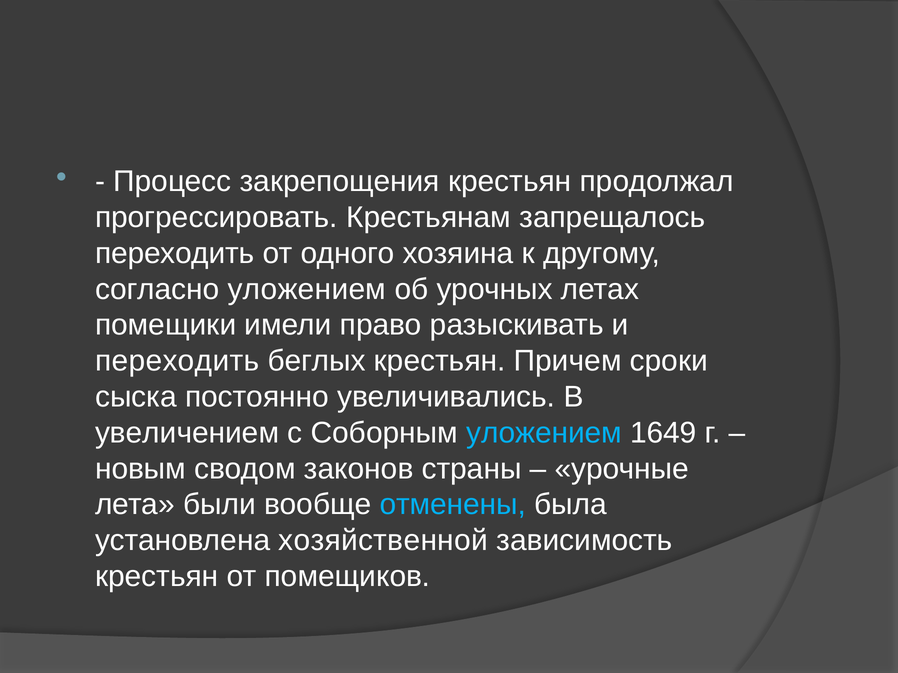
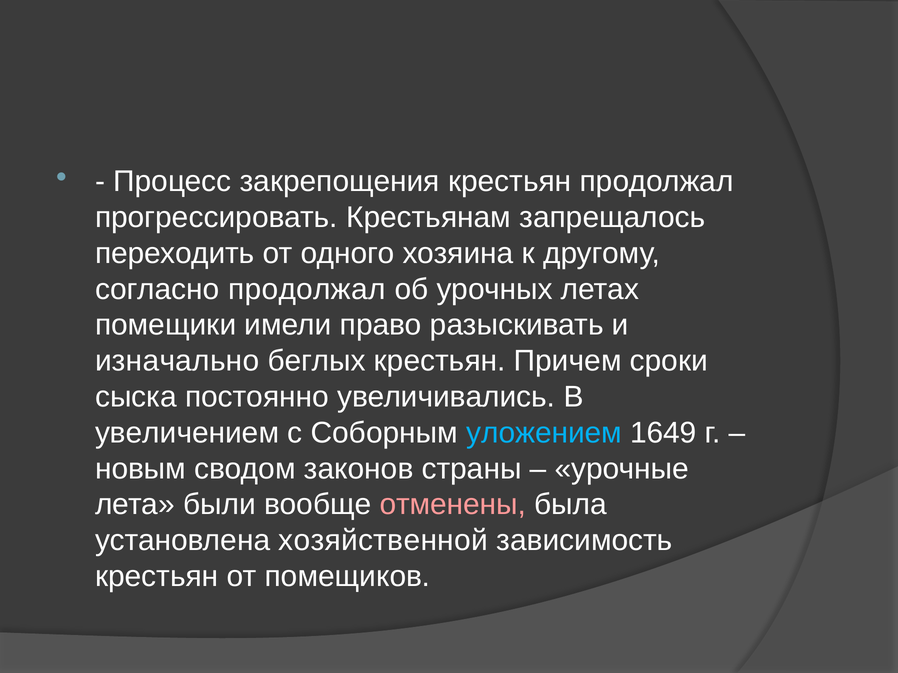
согласно уложением: уложением -> продолжал (307, 289)
переходить: переходить -> изначально (177, 361)
отменены colour: light blue -> pink (453, 505)
